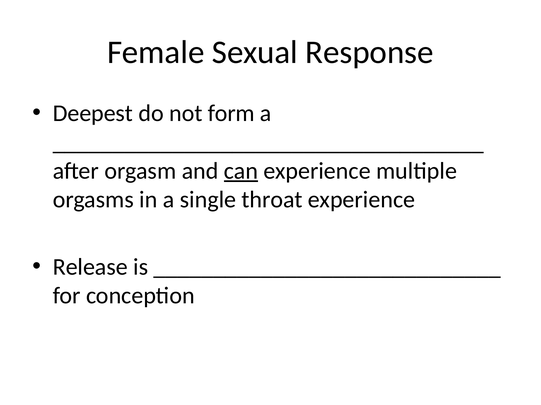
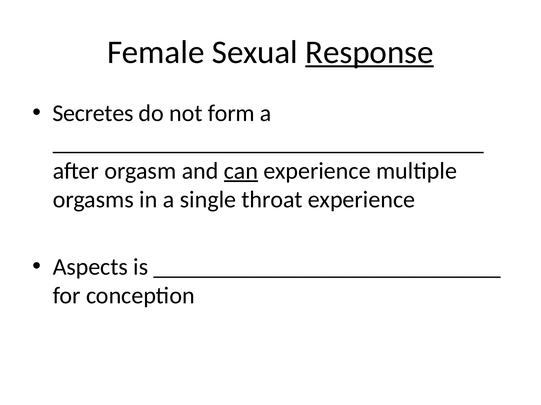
Response underline: none -> present (369, 52)
Deepest: Deepest -> Secretes (93, 113)
Release: Release -> Aspects (90, 267)
